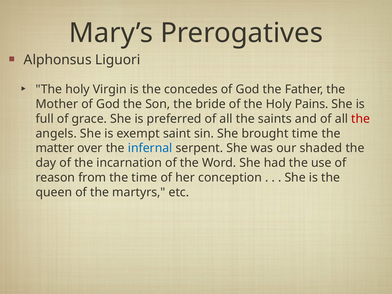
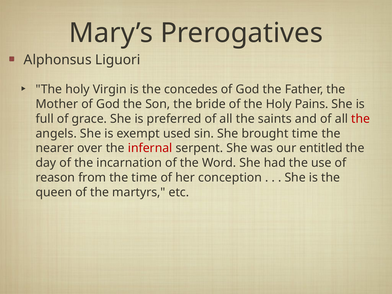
saint: saint -> used (177, 133)
matter: matter -> nearer (55, 148)
infernal colour: blue -> red (150, 148)
shaded: shaded -> entitled (321, 148)
